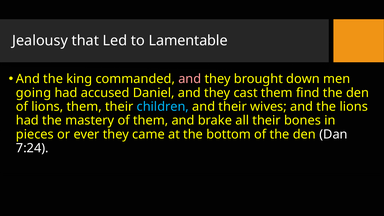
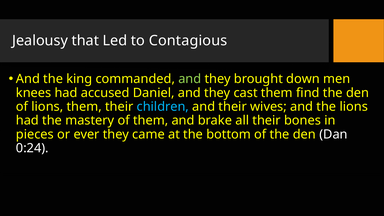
Lamentable: Lamentable -> Contagious (188, 41)
and colour: pink -> light green (190, 79)
going: going -> knees (34, 93)
7:24: 7:24 -> 0:24 (32, 148)
